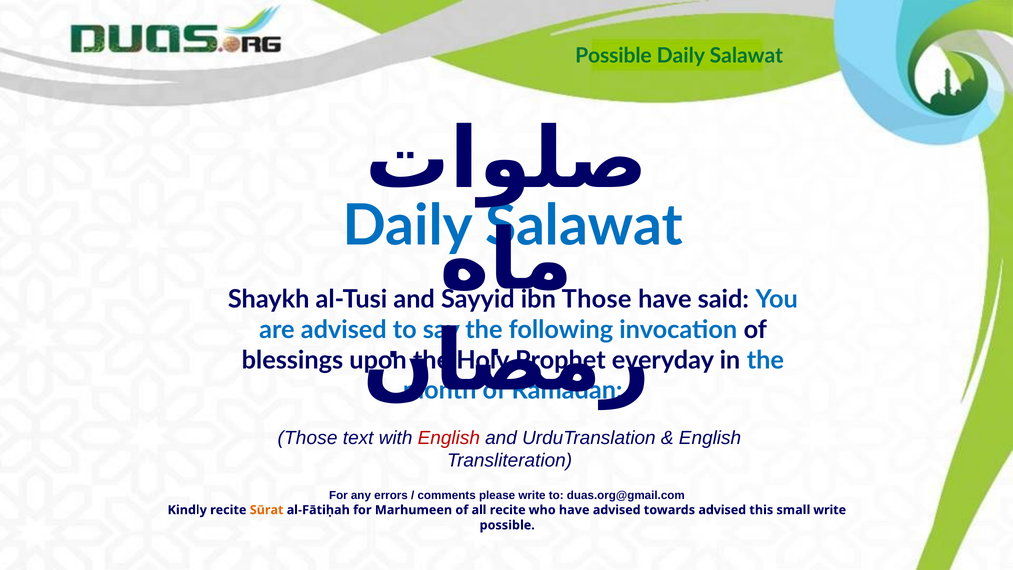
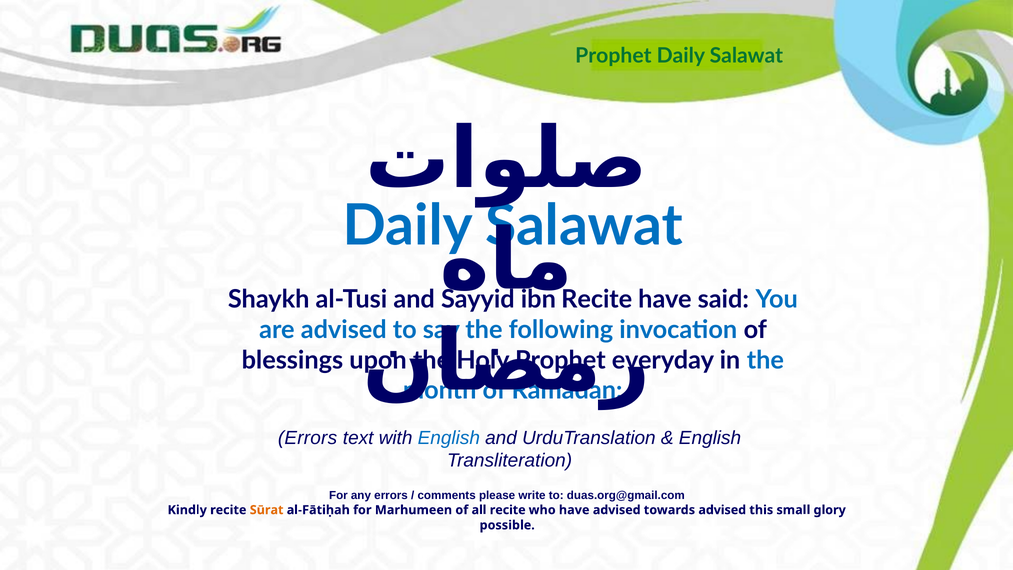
Possible: Possible -> Prophet (613, 56)
Those: Those -> Recite (597, 299)
Those: Those -> Errors (308, 438)
English colour: red -> blue (449, 438)
small write: write -> glory (830, 510)
